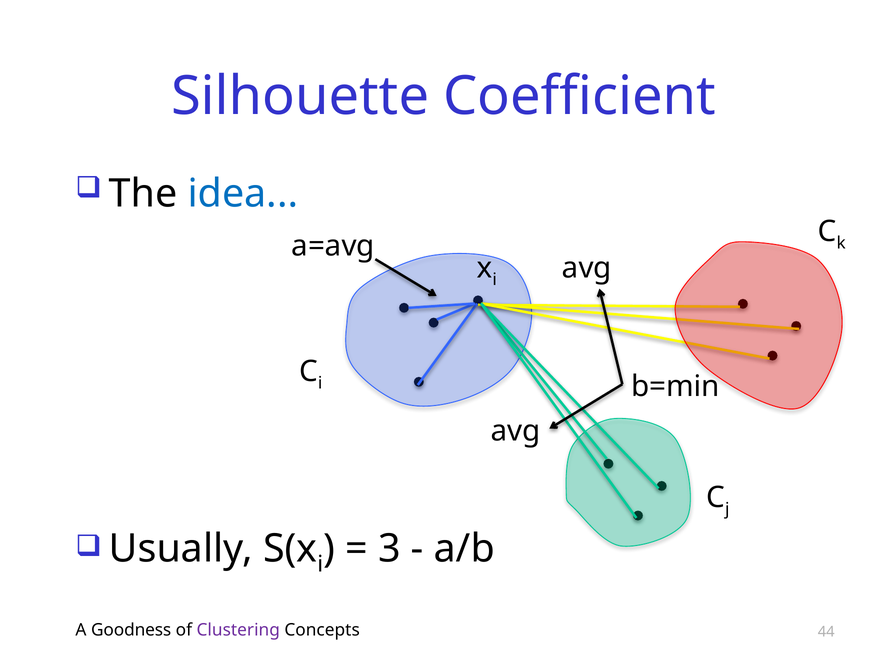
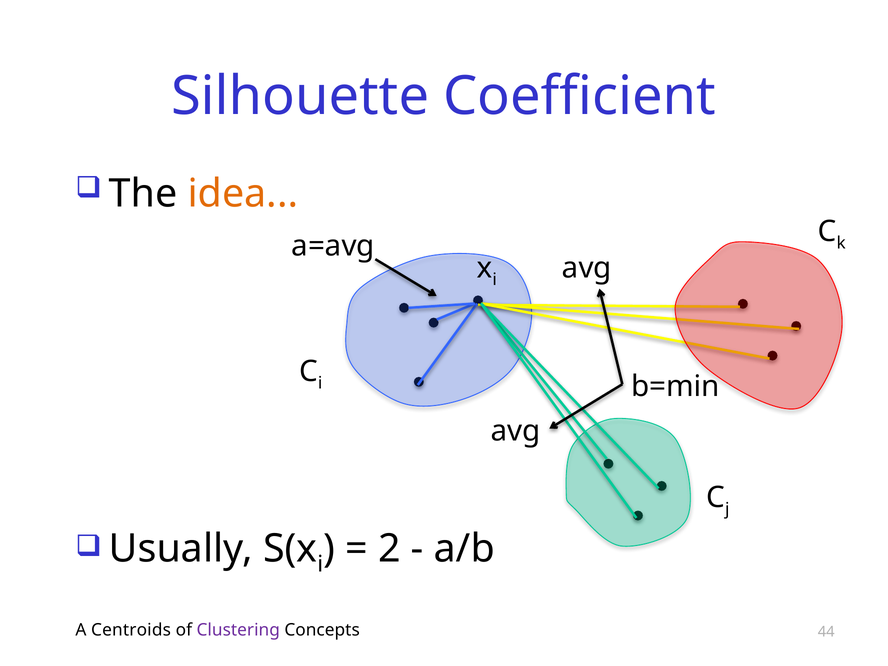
idea colour: blue -> orange (243, 194)
3: 3 -> 2 (389, 549)
Goodness: Goodness -> Centroids (131, 630)
